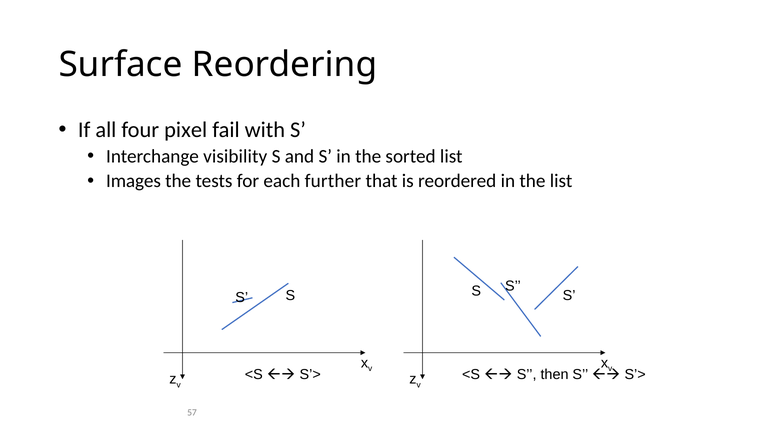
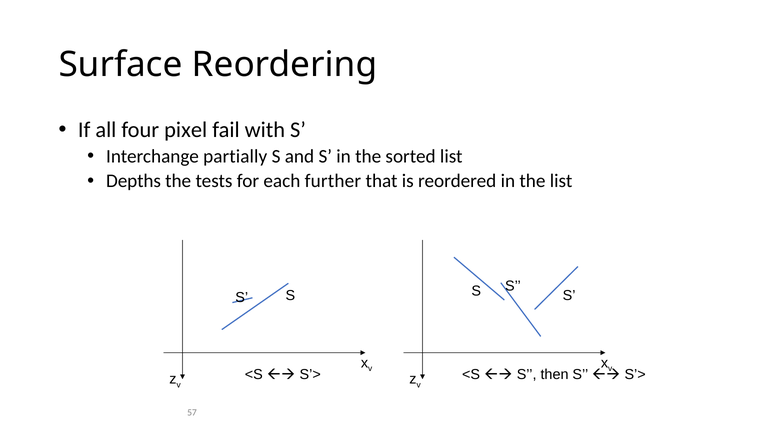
visibility: visibility -> partially (235, 156)
Images: Images -> Depths (133, 181)
